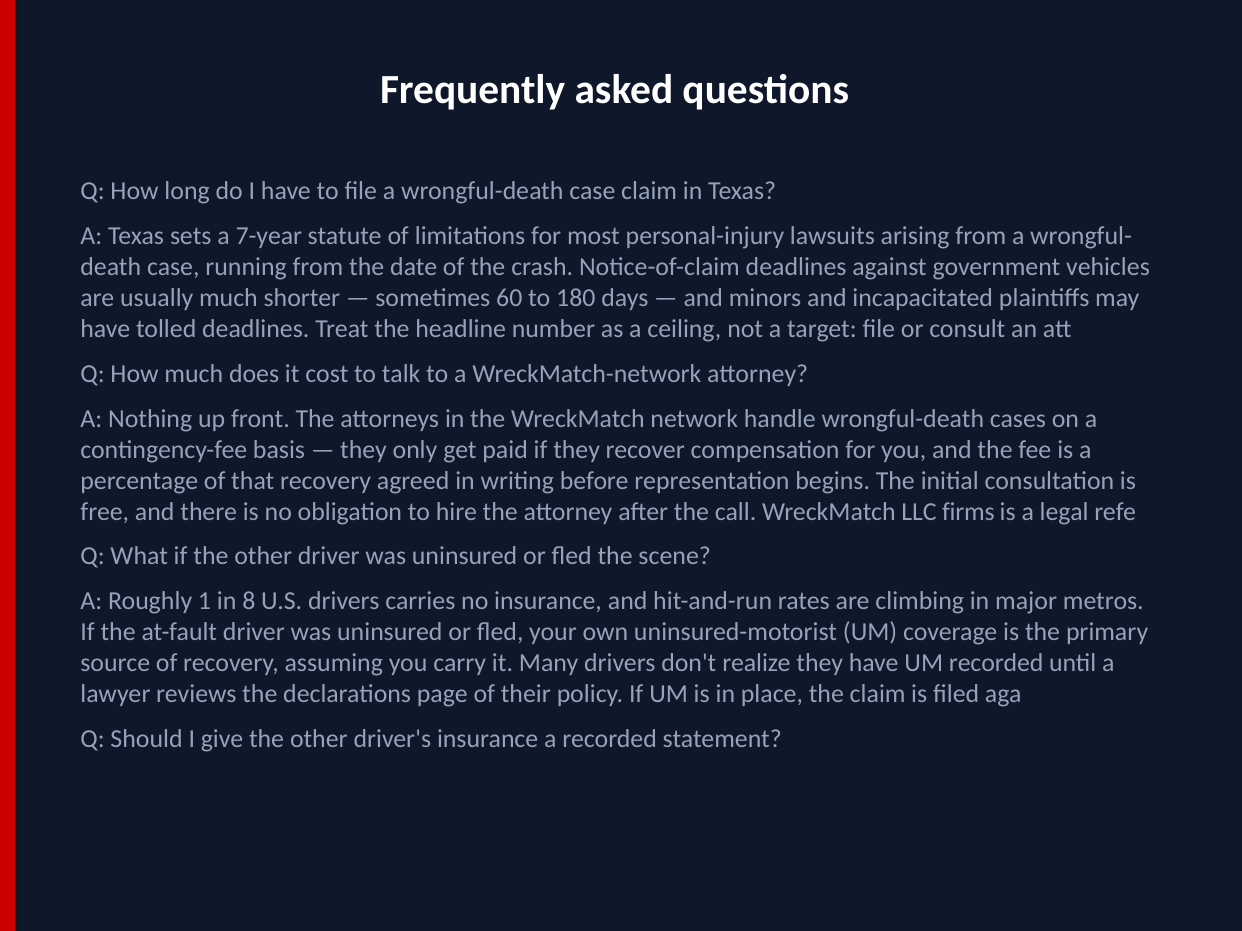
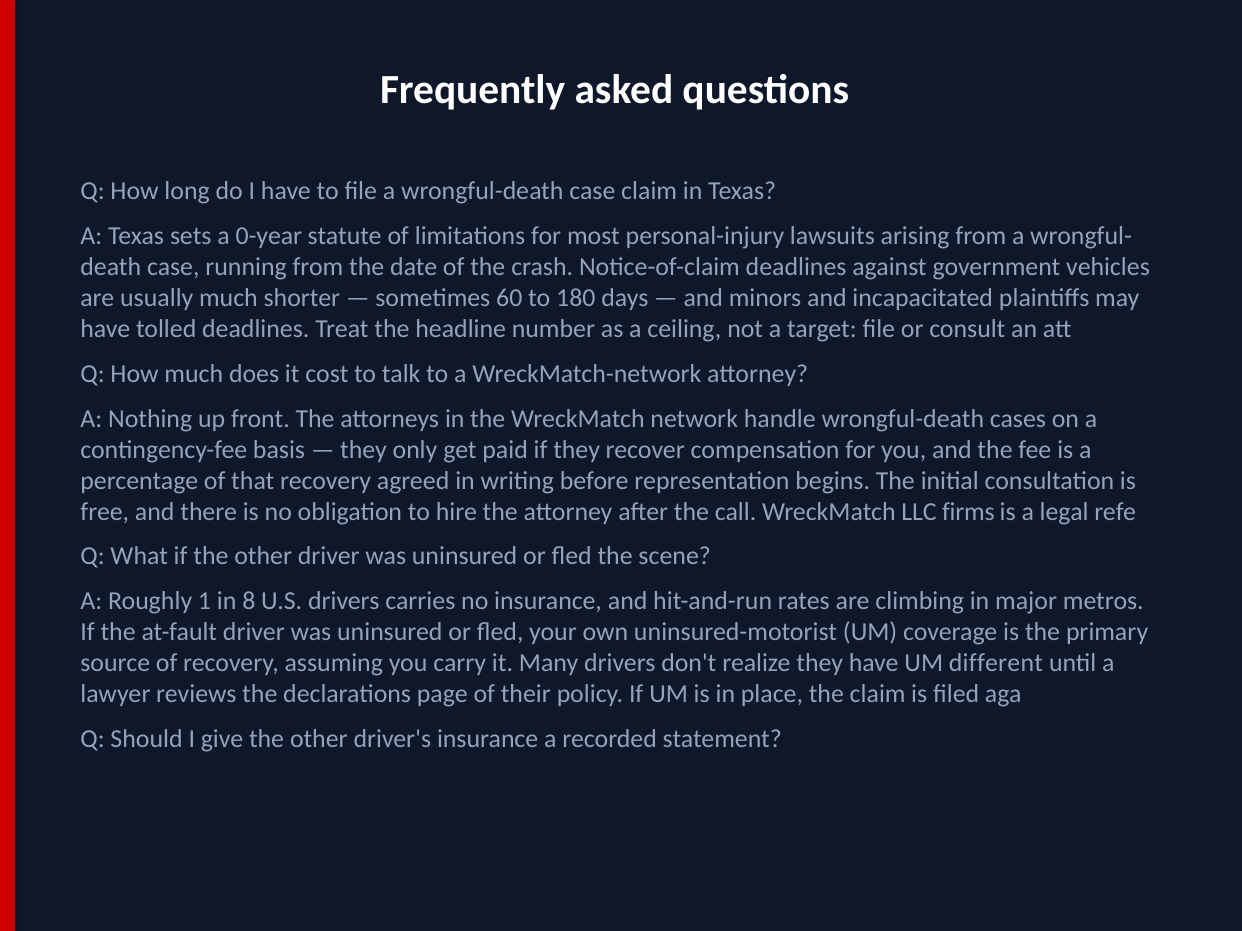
7-year: 7-year -> 0-year (269, 236)
UM recorded: recorded -> different (996, 664)
